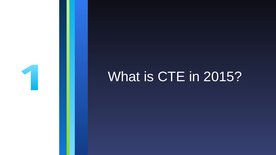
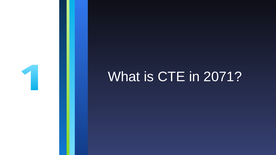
2015: 2015 -> 2071 (223, 77)
